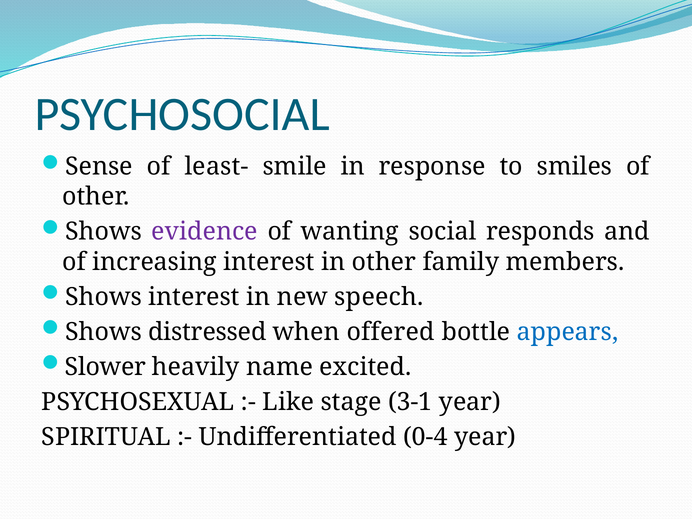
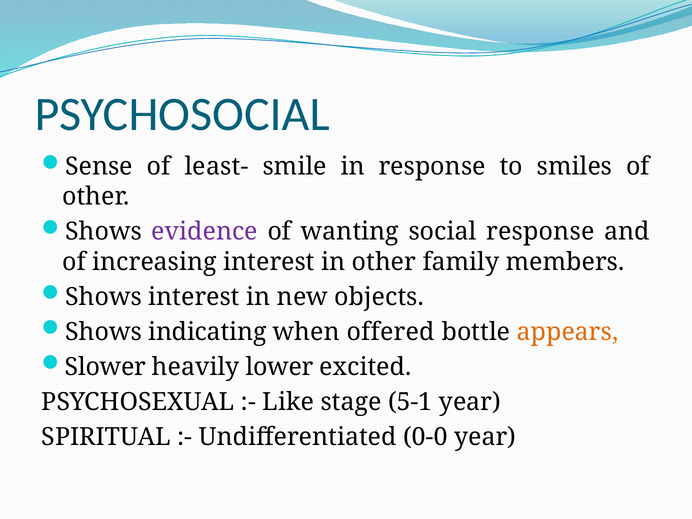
social responds: responds -> response (540, 232)
speech: speech -> objects (379, 297)
distressed: distressed -> indicating (207, 332)
appears colour: blue -> orange (567, 332)
name: name -> lower (280, 367)
3-1: 3-1 -> 5-1 (410, 402)
0-4: 0-4 -> 0-0 (425, 437)
